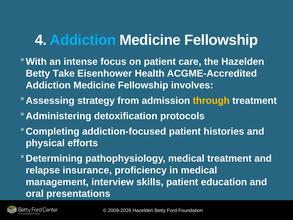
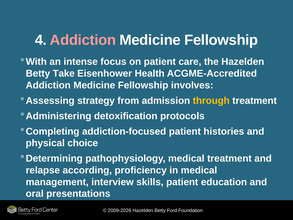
Addiction colour: light blue -> pink (83, 40)
efforts: efforts -> choice (83, 143)
insurance: insurance -> according (87, 170)
